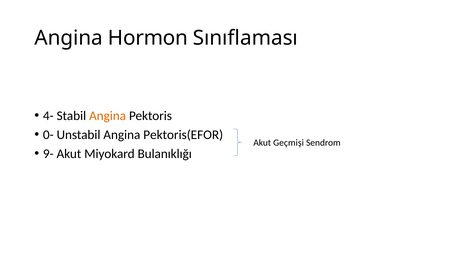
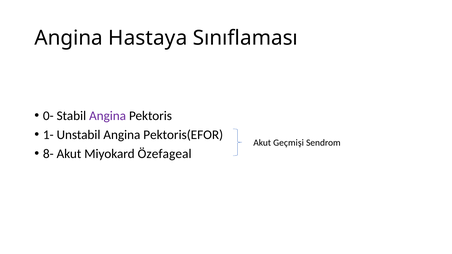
Hormon: Hormon -> Hastaya (148, 38)
4-: 4- -> 0- (48, 116)
Angina colour: orange -> purple (108, 116)
0-: 0- -> 1- (48, 135)
9-: 9- -> 8- (48, 154)
Bulanıklığı: Bulanıklığı -> Özefageal (165, 154)
